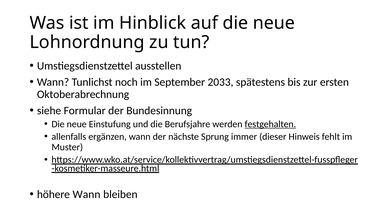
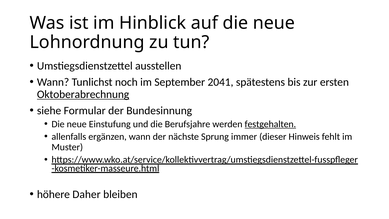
2033: 2033 -> 2041 (221, 82)
Oktoberabrechnung underline: none -> present (83, 94)
höhere Wann: Wann -> Daher (87, 194)
